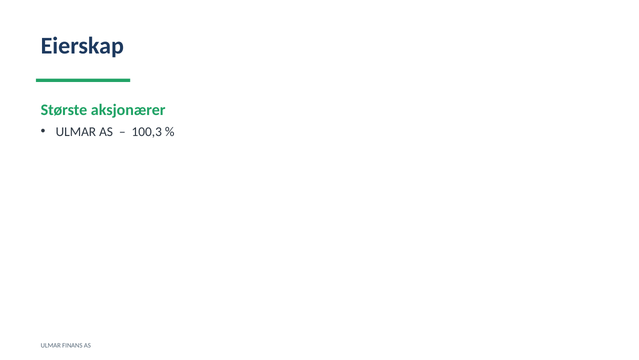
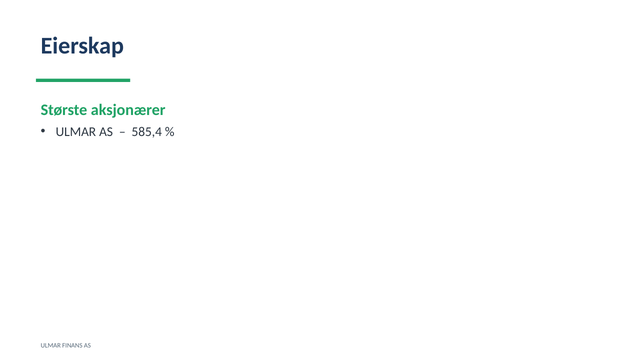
100,3: 100,3 -> 585,4 (147, 131)
